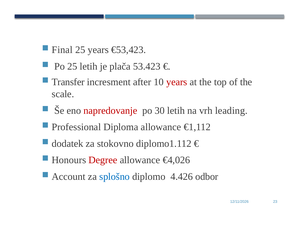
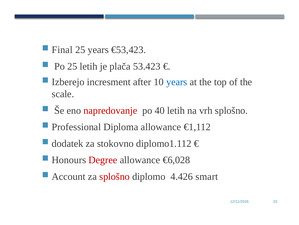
Transfer: Transfer -> Izberejo (68, 82)
years colour: red -> blue (177, 82)
30: 30 -> 40 (160, 110)
vrh leading: leading -> splošno (231, 110)
€4,026: €4,026 -> €6,028 (176, 159)
splošno colour: blue -> red (115, 176)
odbor: odbor -> smart (207, 176)
